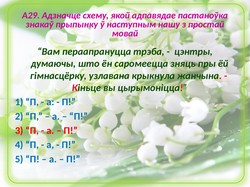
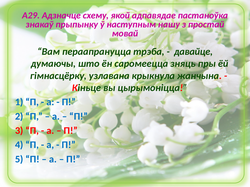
цэнтры: цэнтры -> давайце (193, 52)
